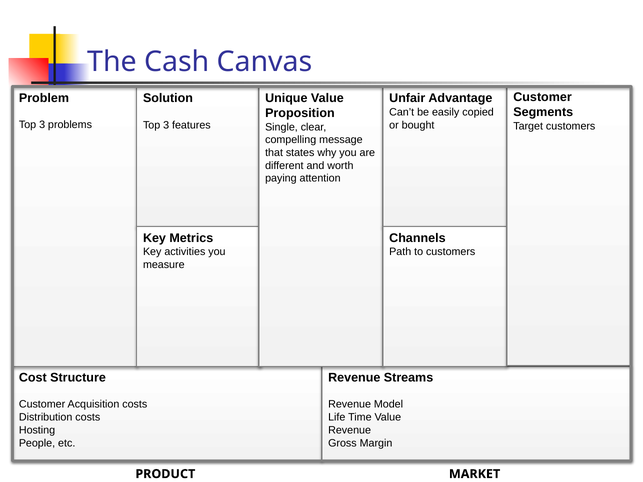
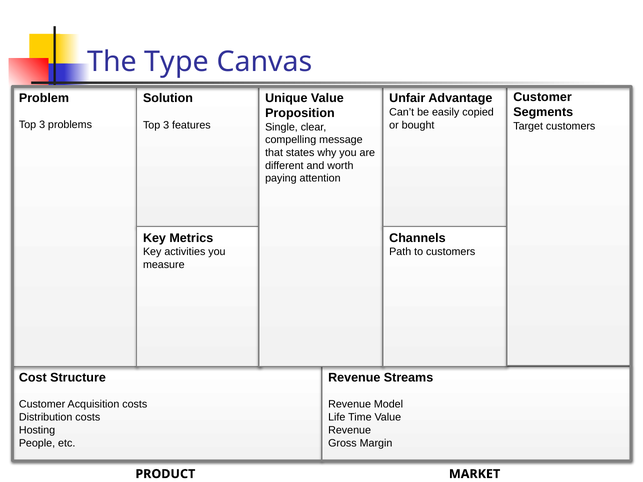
Cash: Cash -> Type (177, 62)
